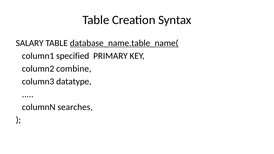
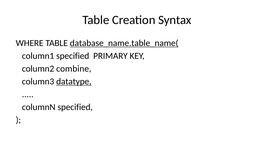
SALARY: SALARY -> WHERE (30, 43)
datatype underline: none -> present (74, 82)
columnN searches: searches -> specified (75, 107)
